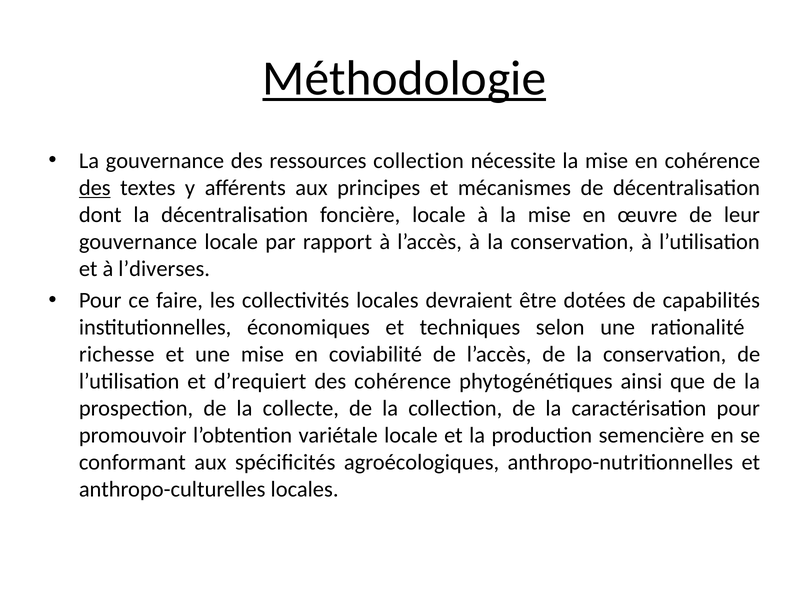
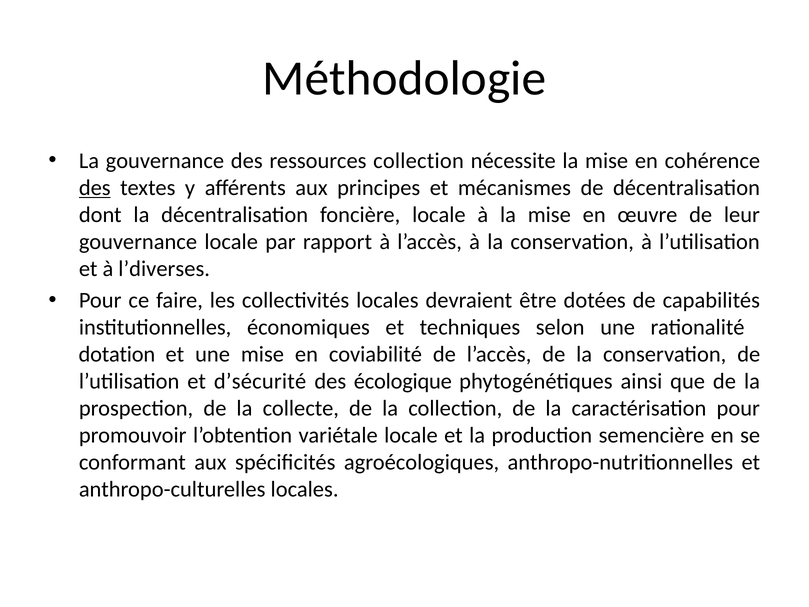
Méthodologie underline: present -> none (404, 78)
richesse: richesse -> dotation (117, 354)
d’requiert: d’requiert -> d’sécurité (260, 381)
des cohérence: cohérence -> écologique (403, 381)
